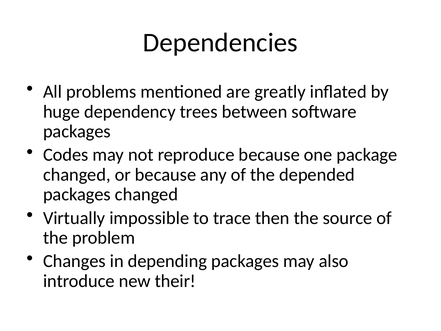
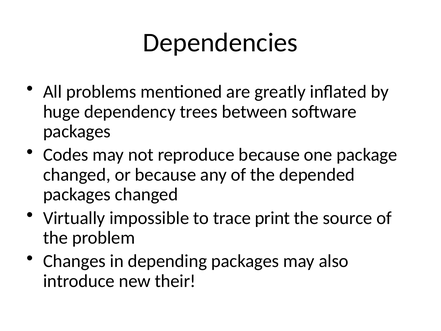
then: then -> print (272, 218)
